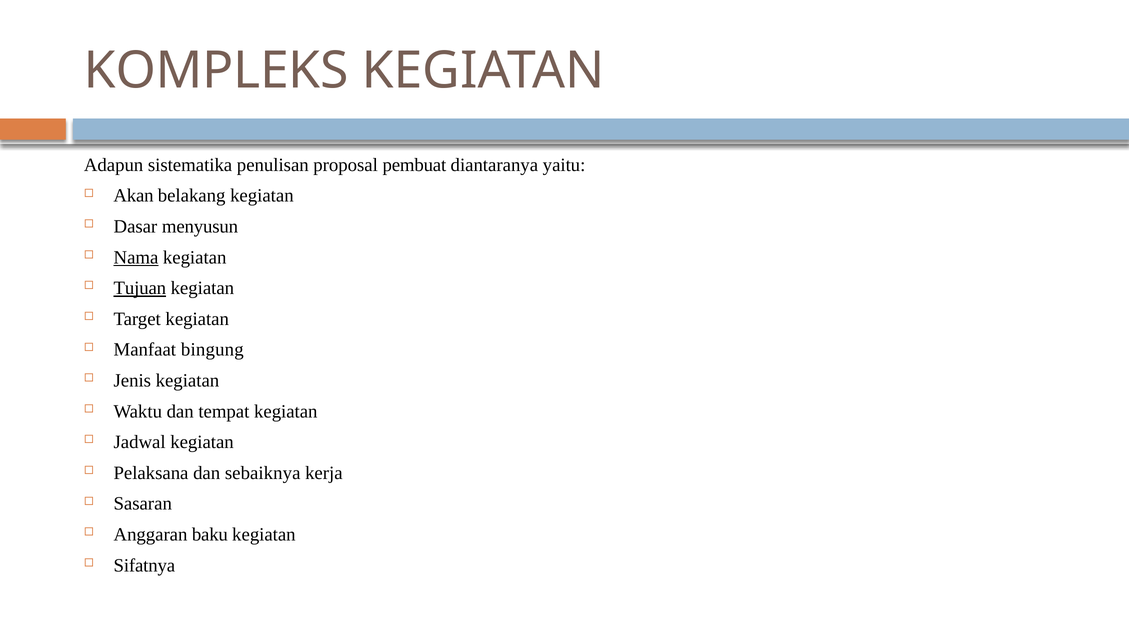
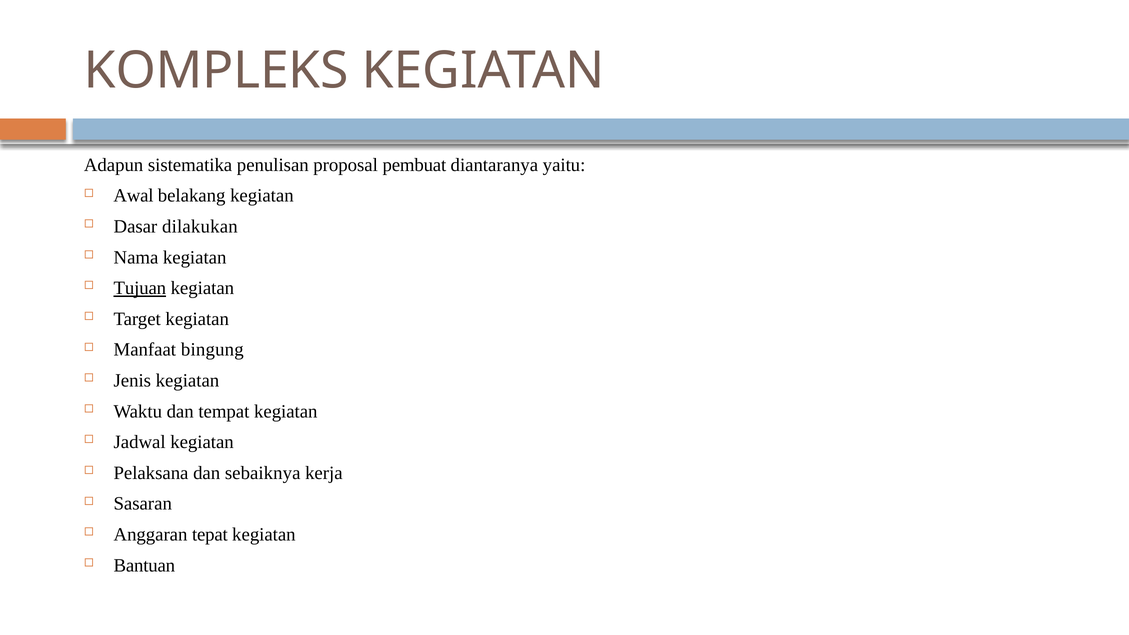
Akan: Akan -> Awal (133, 196)
menyusun: menyusun -> dilakukan (200, 227)
Nama underline: present -> none (136, 257)
baku: baku -> tepat (210, 535)
Sifatnya: Sifatnya -> Bantuan (144, 565)
